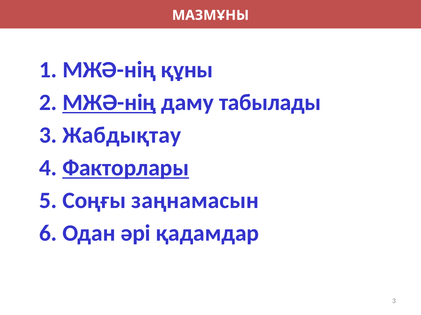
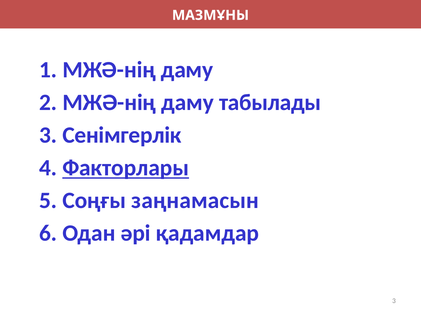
1 МЖӘ-нің құны: құны -> даму (187, 70)
МЖӘ-нің underline: present -> none (109, 103)
Жабдықтау: Жабдықтау -> Сенімгерлік (122, 136)
